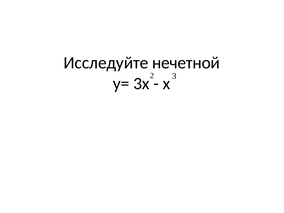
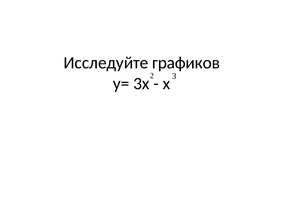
нечетной: нечетной -> графиков (186, 63)
